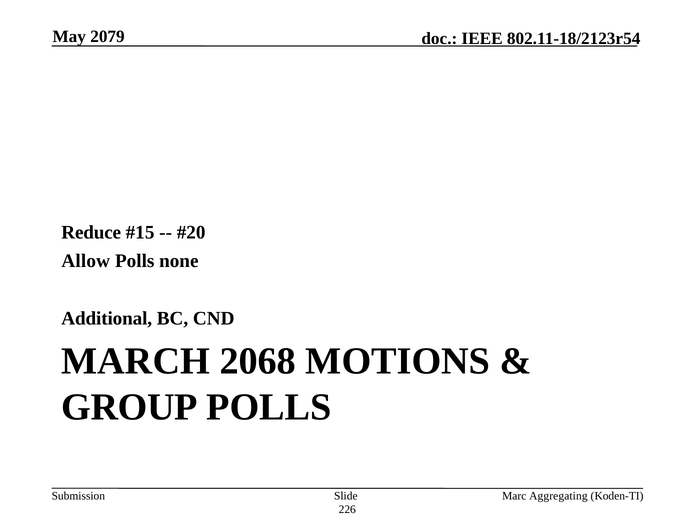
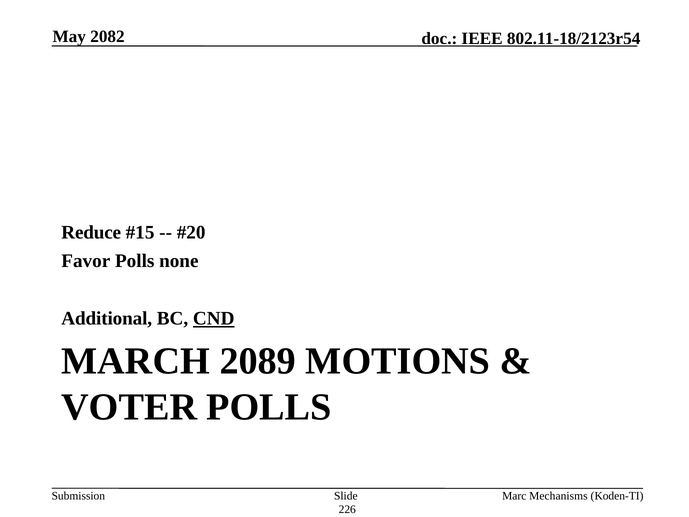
2079: 2079 -> 2082 (107, 37)
Allow: Allow -> Favor (86, 261)
CND underline: none -> present (214, 318)
2068: 2068 -> 2089 (258, 361)
GROUP: GROUP -> VOTER (129, 407)
Aggregating: Aggregating -> Mechanisms (558, 496)
